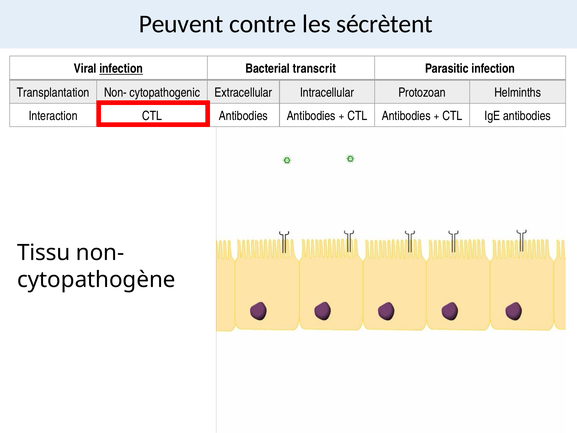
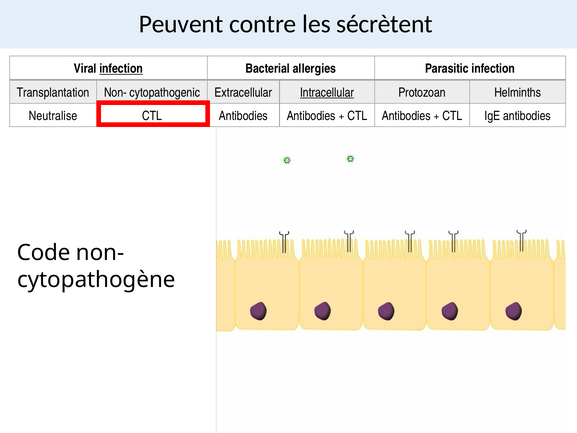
transcrit: transcrit -> allergies (314, 69)
Intracellular underline: none -> present (327, 92)
Interaction: Interaction -> Neutralise (53, 116)
Tissu: Tissu -> Code (44, 252)
